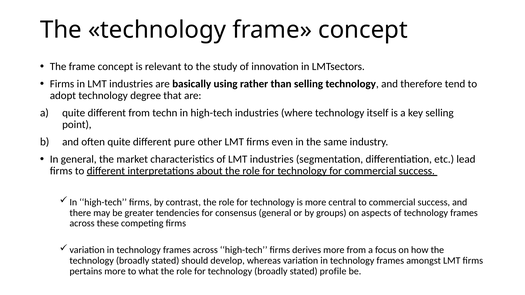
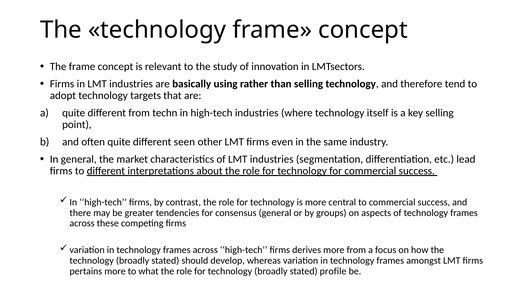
degree: degree -> targets (146, 96)
pure: pure -> seen (184, 142)
